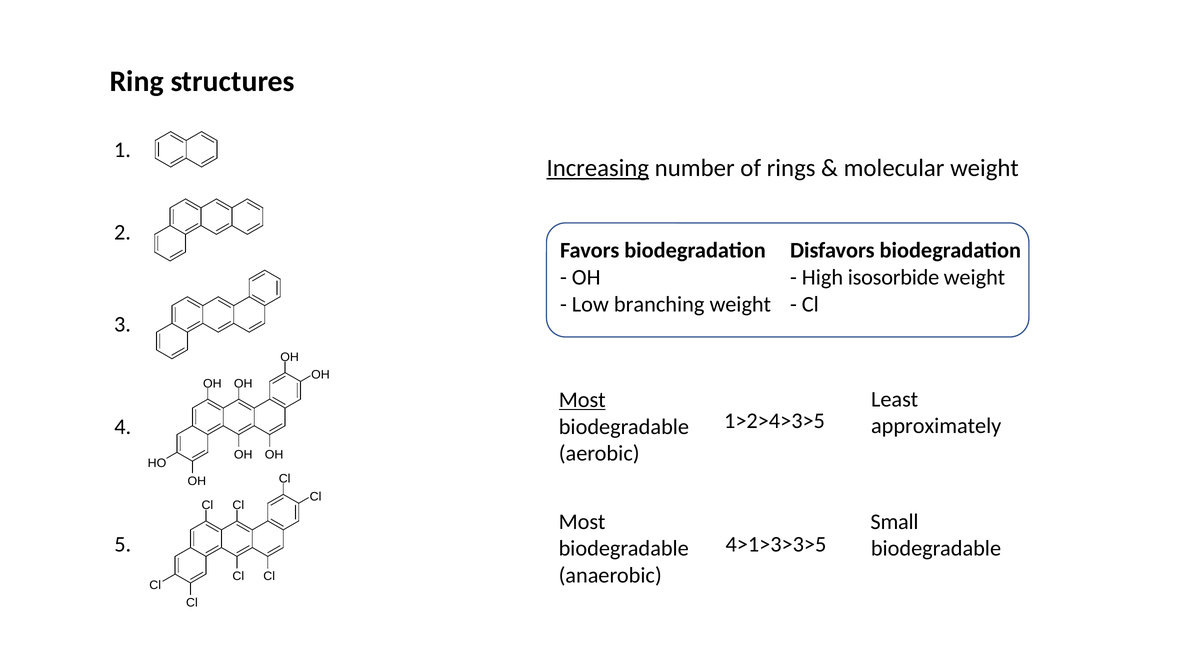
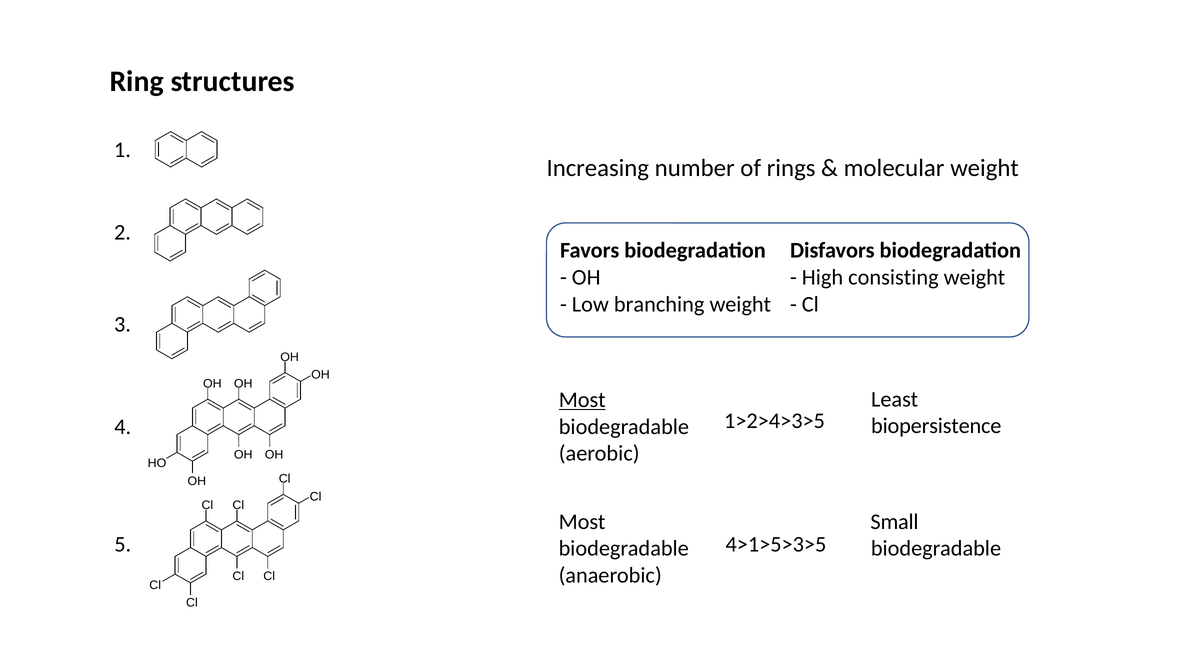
Increasing underline: present -> none (598, 168)
isosorbide: isosorbide -> consisting (893, 277)
approximately: approximately -> biopersistence (936, 426)
4>1>3>3>5: 4>1>3>3>5 -> 4>1>5>3>5 (776, 544)
